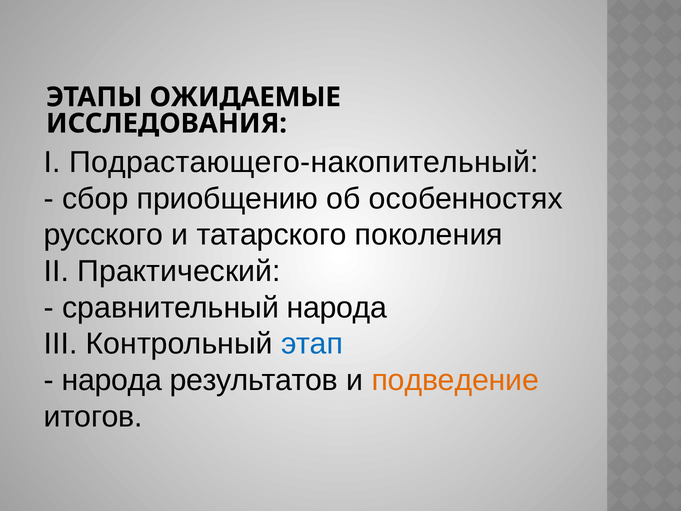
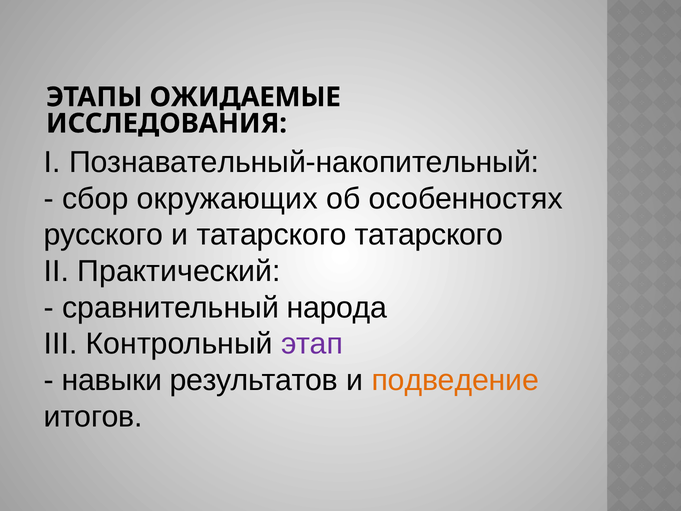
Подрастающего-накопительный: Подрастающего-накопительный -> Познавательный-накопительный (304, 162)
приобщению: приобщению -> окружающих (227, 198)
татарского поколения: поколения -> татарского (429, 235)
этап colour: blue -> purple (312, 344)
народа: народа -> навыки (112, 380)
